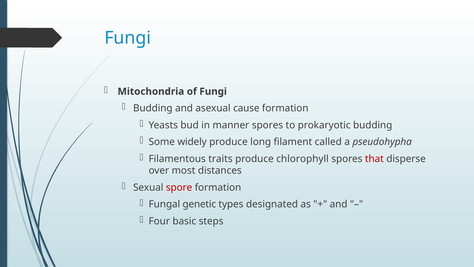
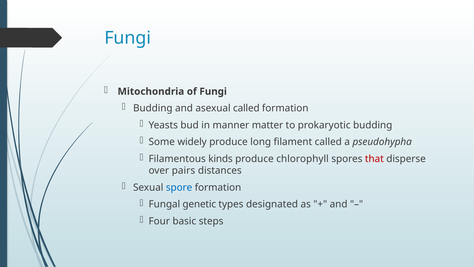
asexual cause: cause -> called (246, 108)
manner spores: spores -> matter (268, 125)
traits: traits -> kinds (221, 159)
most: most -> pairs (183, 170)
spore colour: red -> blue (179, 187)
